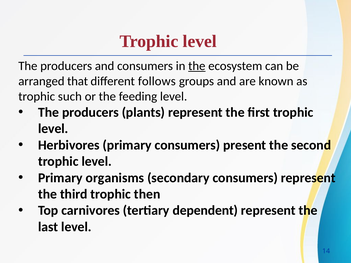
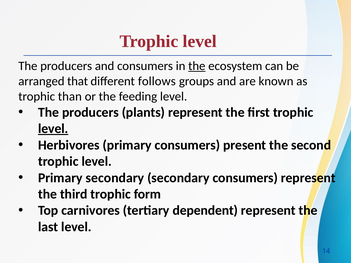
such: such -> than (70, 97)
level underline: none -> present (53, 129)
Primary organisms: organisms -> secondary (115, 178)
then: then -> form (147, 194)
